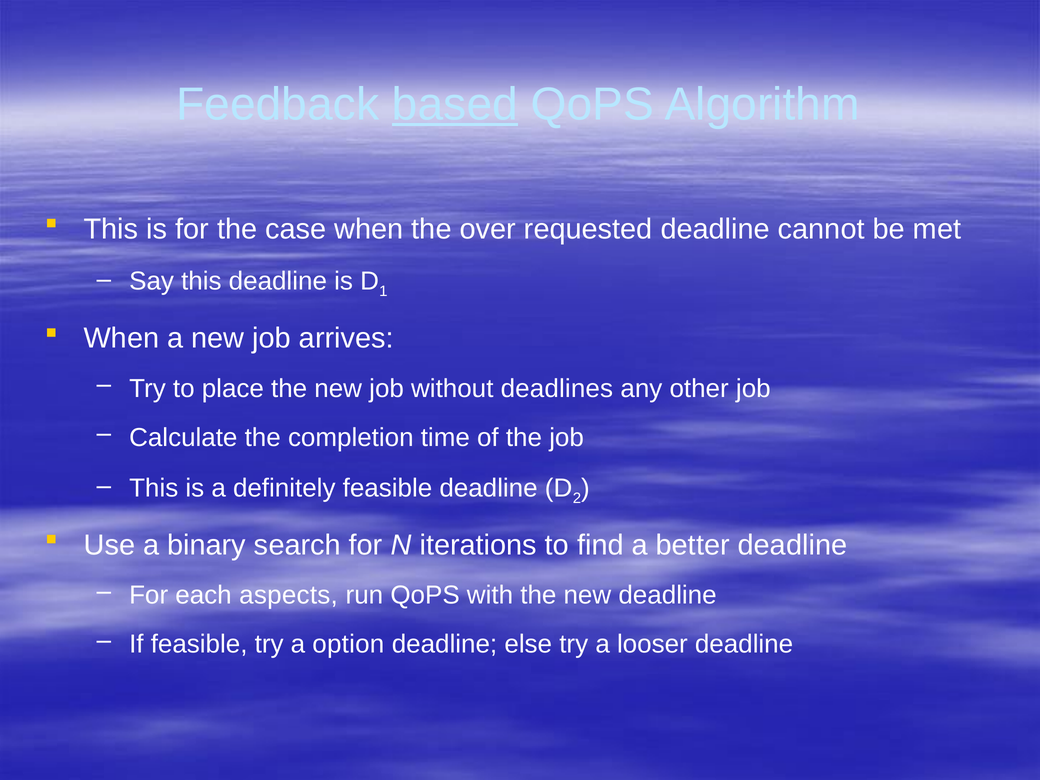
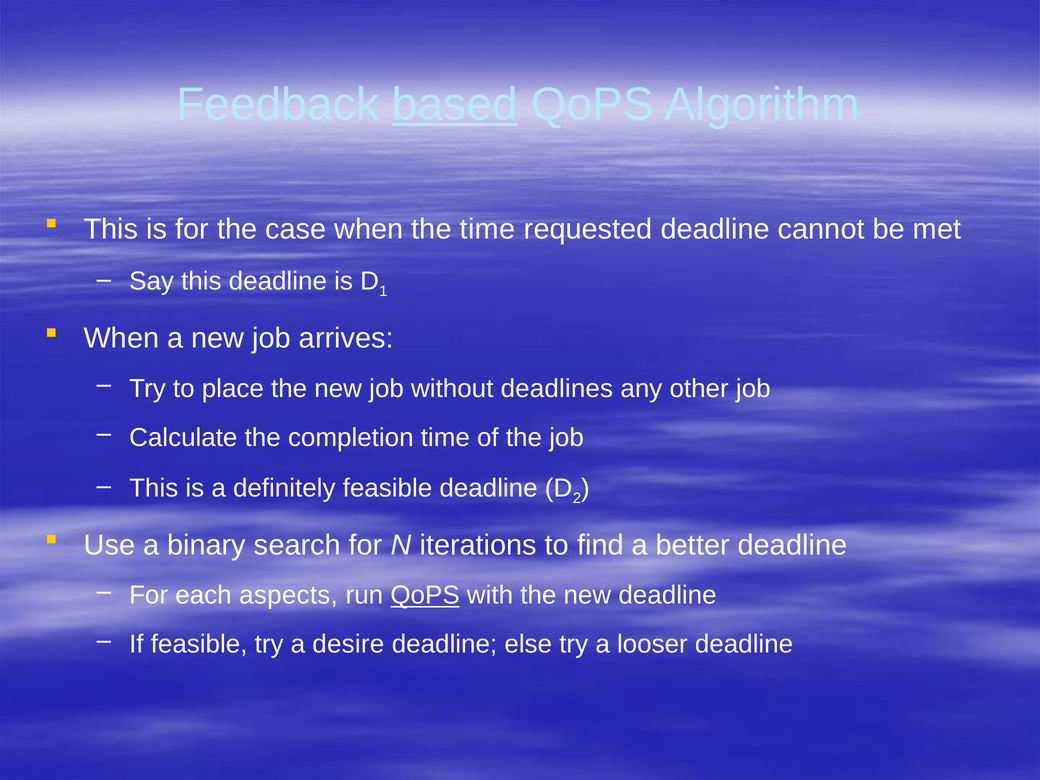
the over: over -> time (488, 229)
QoPS underline: none -> present (425, 595)
option: option -> desire (348, 644)
